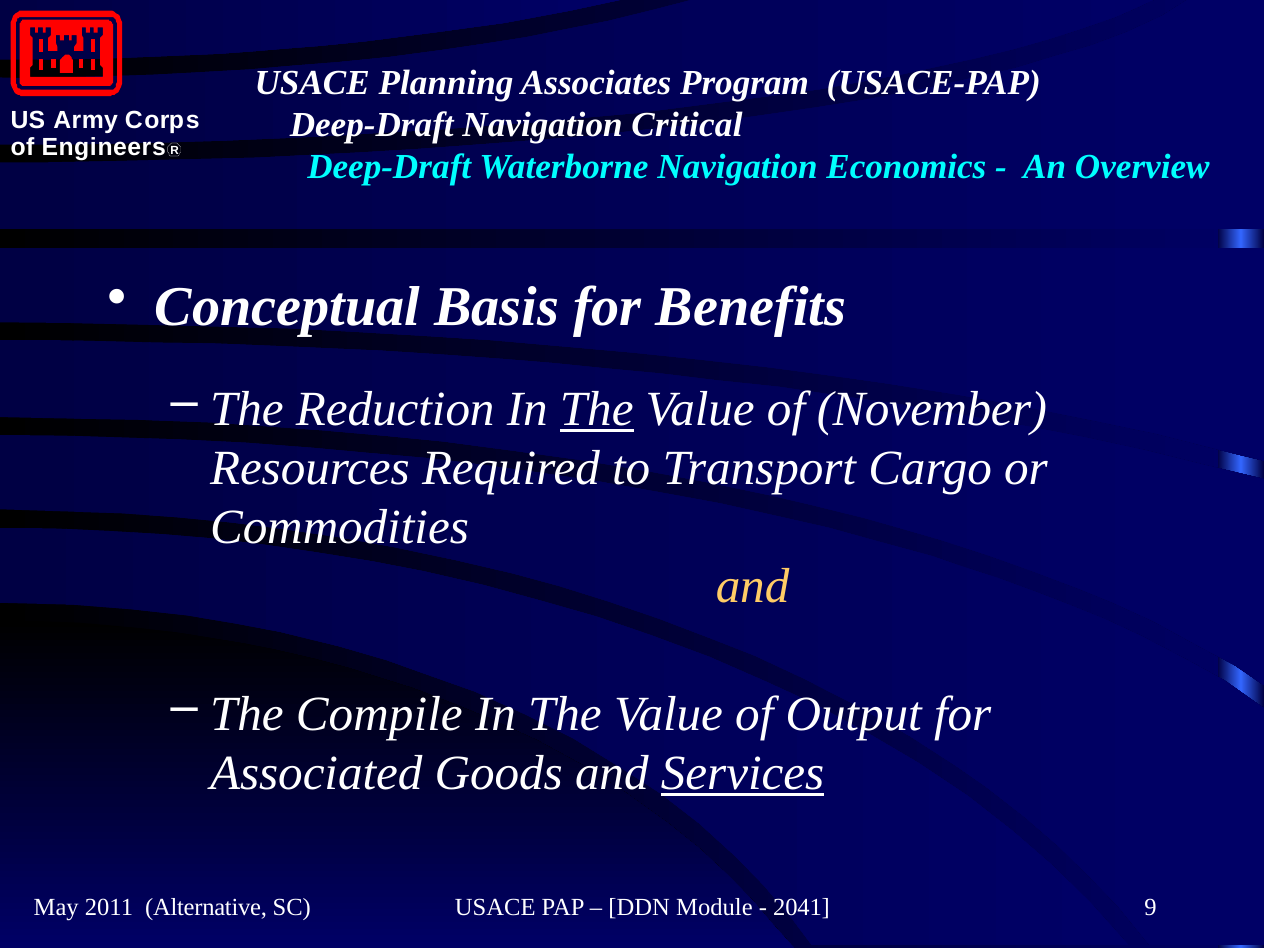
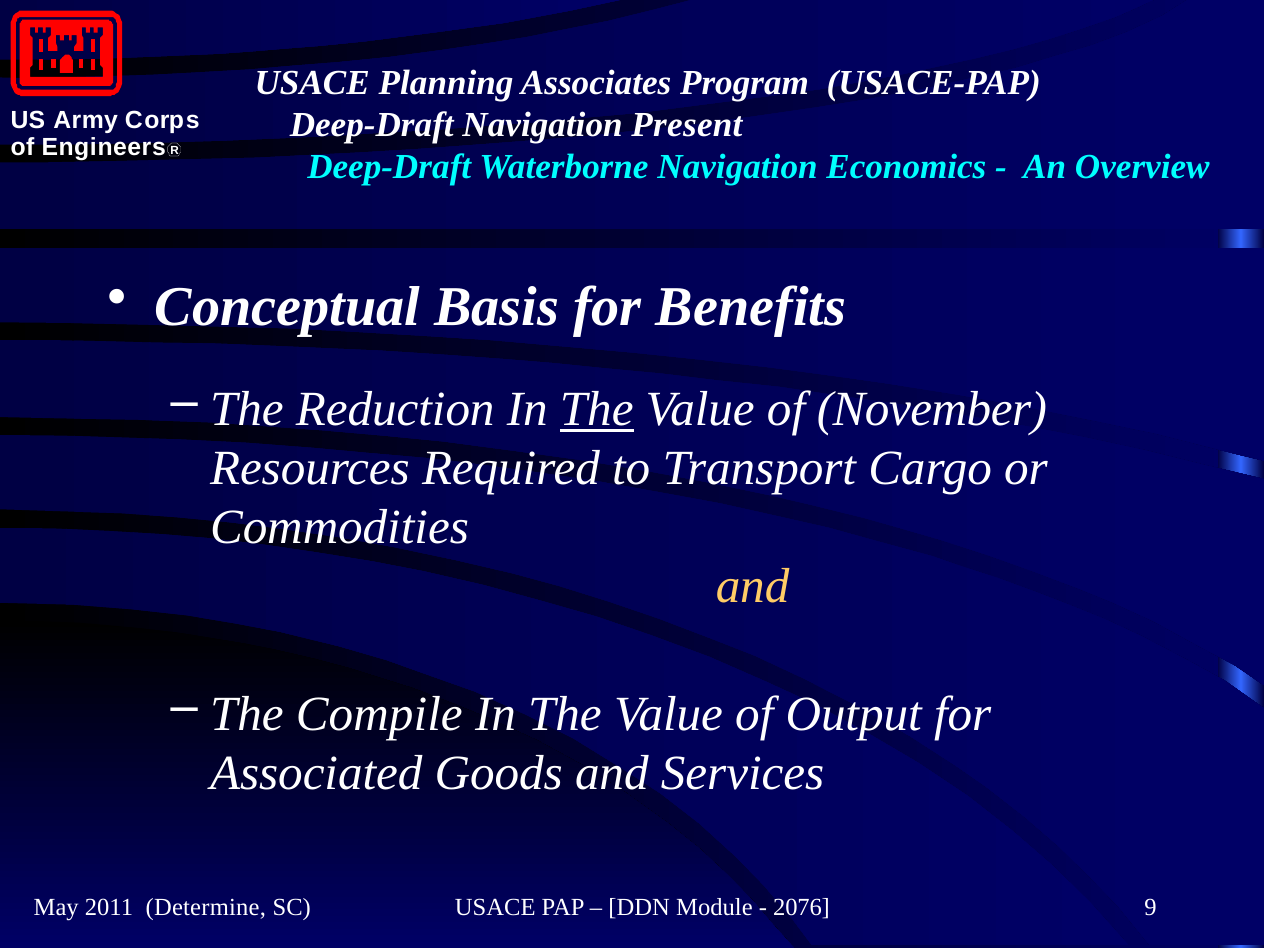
Critical: Critical -> Present (687, 125)
Services underline: present -> none (743, 773)
Alternative: Alternative -> Determine (206, 908)
2041: 2041 -> 2076 (802, 908)
